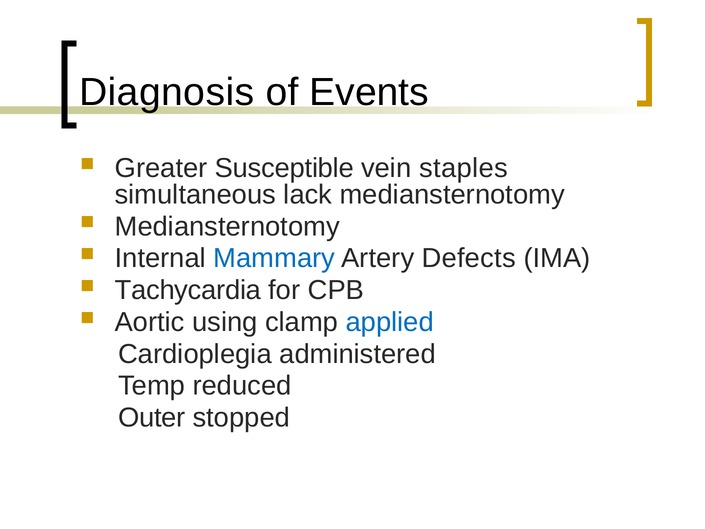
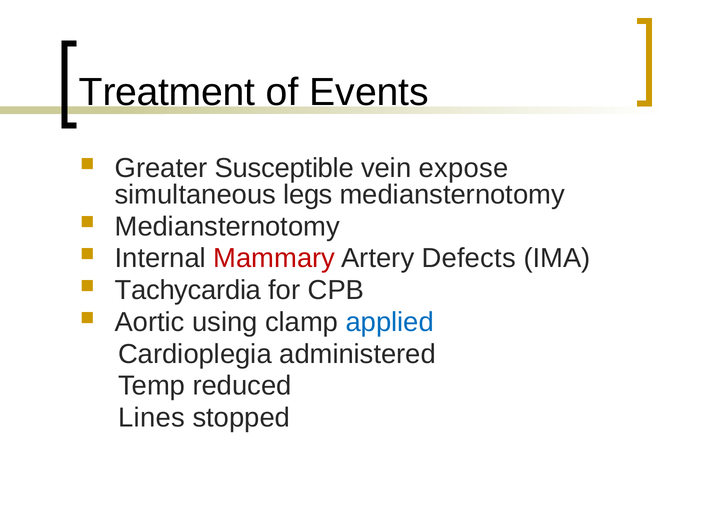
Diagnosis: Diagnosis -> Treatment (167, 92)
staples: staples -> expose (464, 168)
lack: lack -> legs (308, 195)
Mammary colour: blue -> red (274, 258)
Outer: Outer -> Lines (152, 417)
